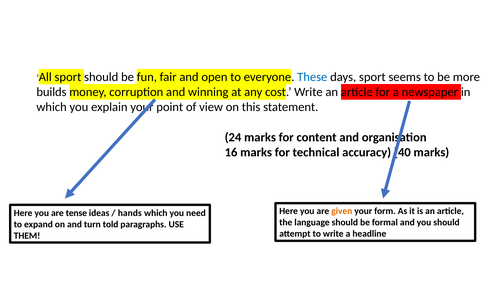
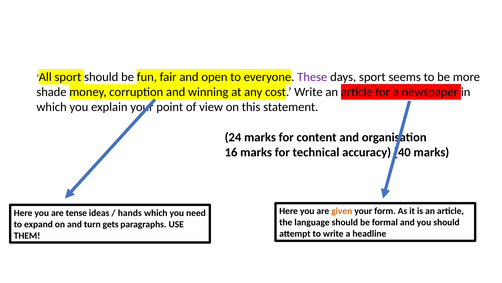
These colour: blue -> purple (312, 77)
builds: builds -> shade (51, 92)
told: told -> gets (111, 224)
